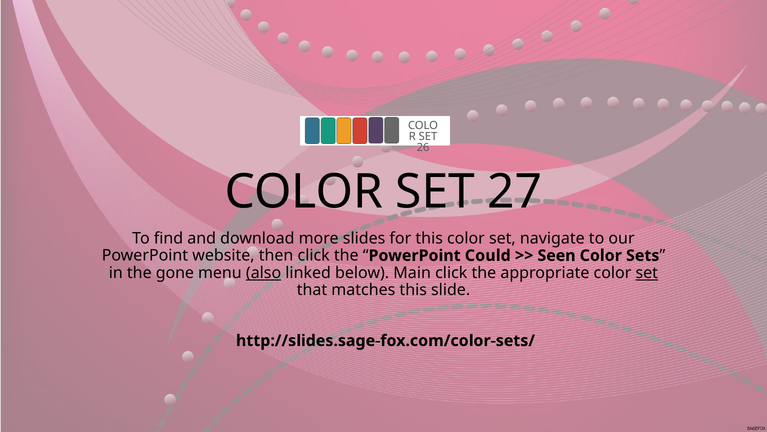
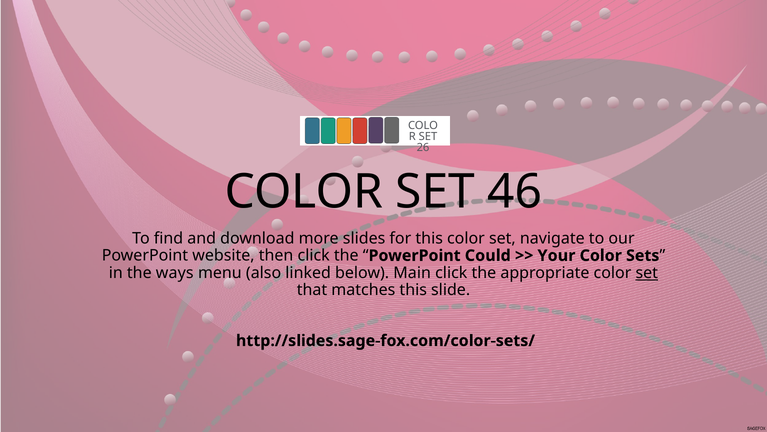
27: 27 -> 46 (515, 192)
Seen: Seen -> Your (556, 255)
gone: gone -> ways (175, 273)
also underline: present -> none (264, 273)
